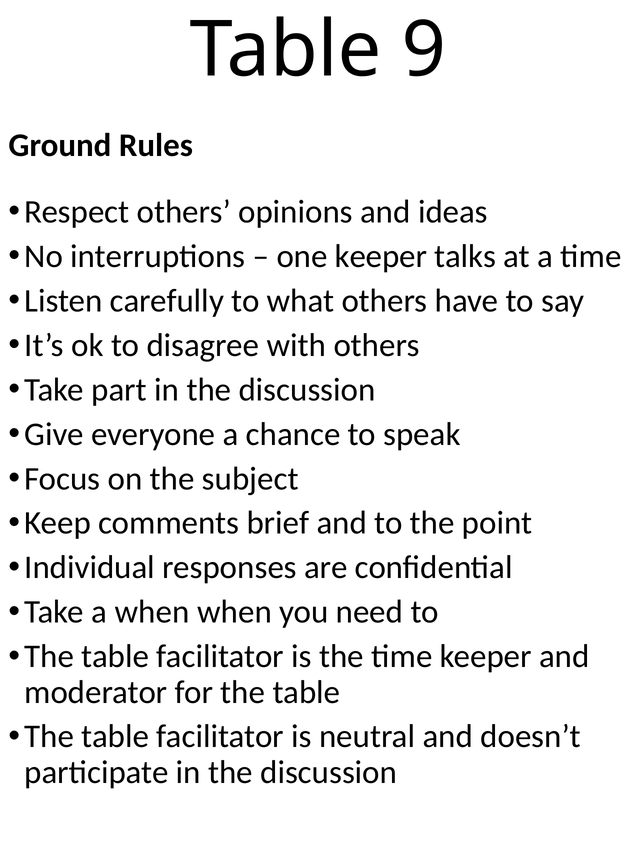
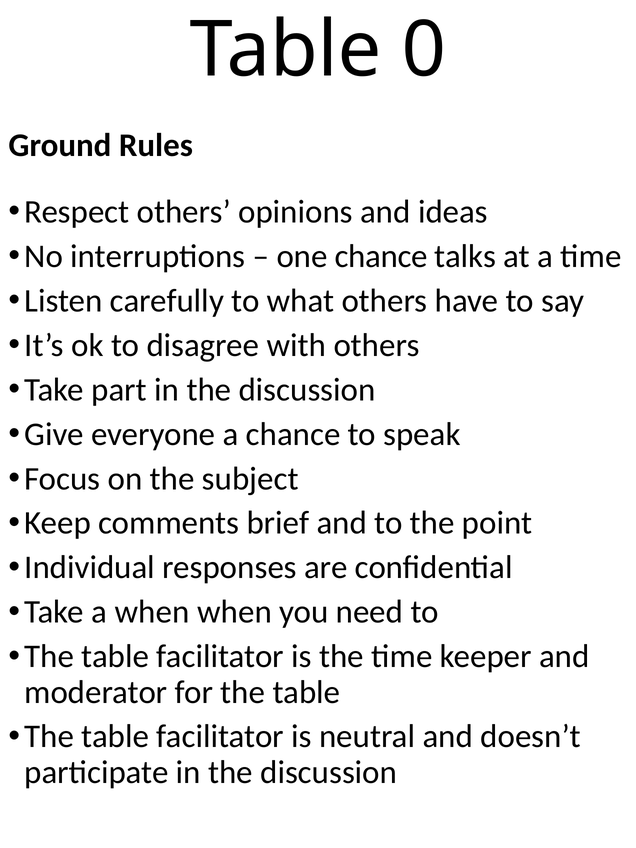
9: 9 -> 0 (424, 50)
one keeper: keeper -> chance (381, 256)
